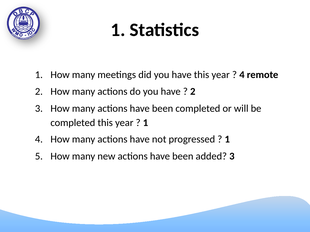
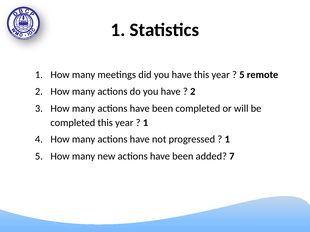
4: 4 -> 5 (242, 75)
added 3: 3 -> 7 (232, 156)
